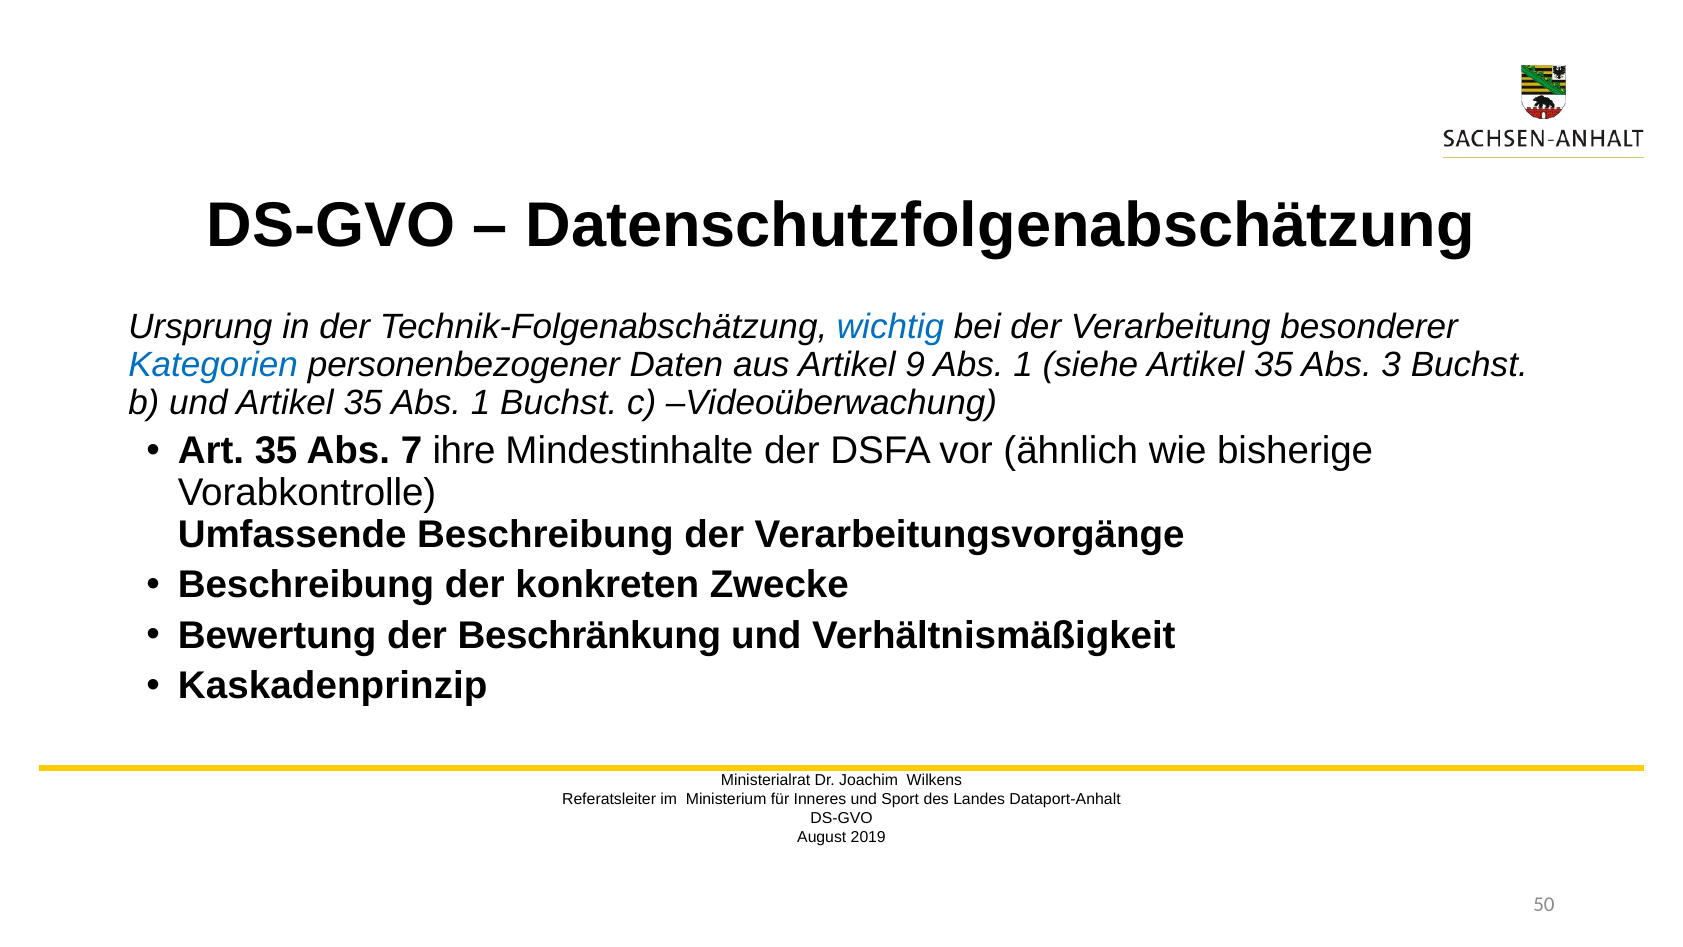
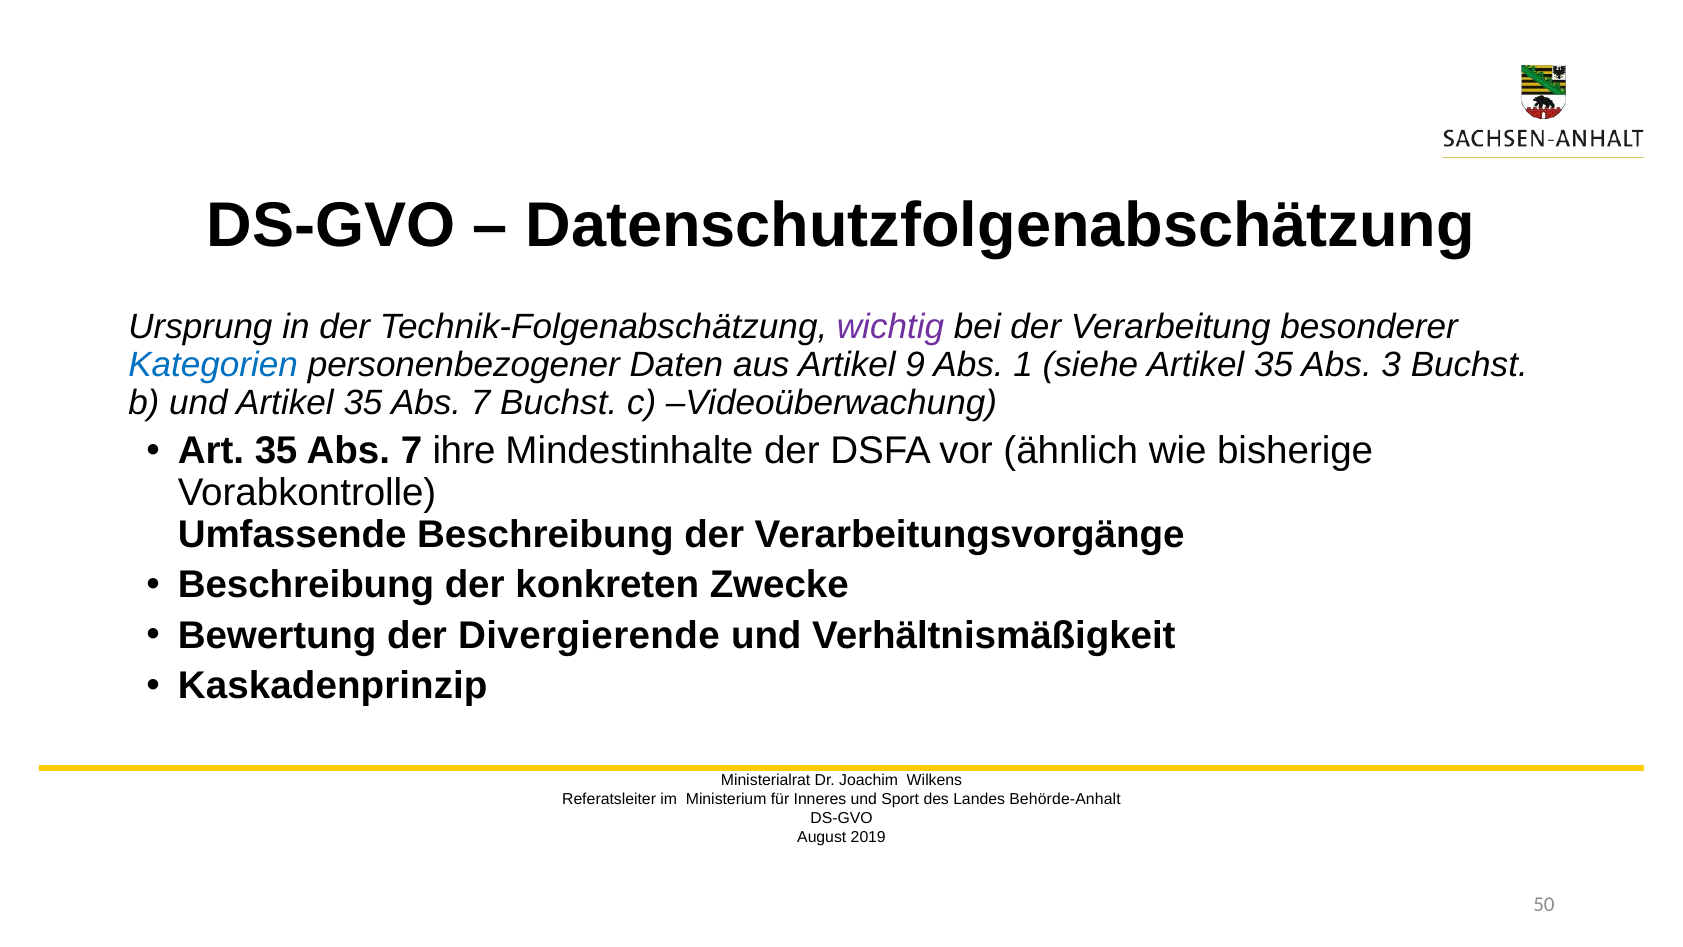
wichtig colour: blue -> purple (891, 327)
Artikel 35 Abs 1: 1 -> 7 (481, 403)
Beschränkung: Beschränkung -> Divergierende (589, 635)
Dataport-Anhalt: Dataport-Anhalt -> Behörde-Anhalt (1065, 799)
